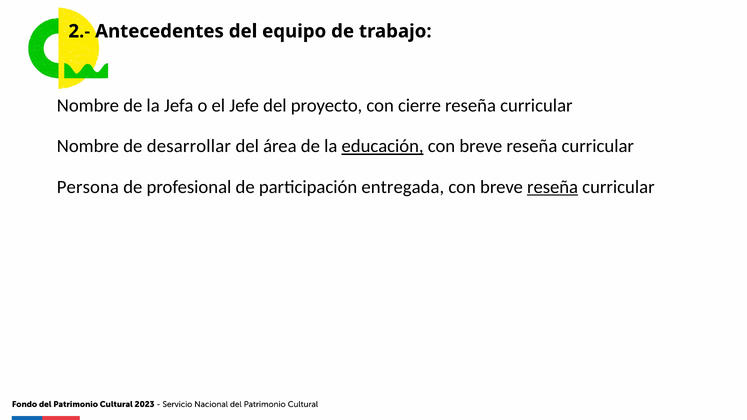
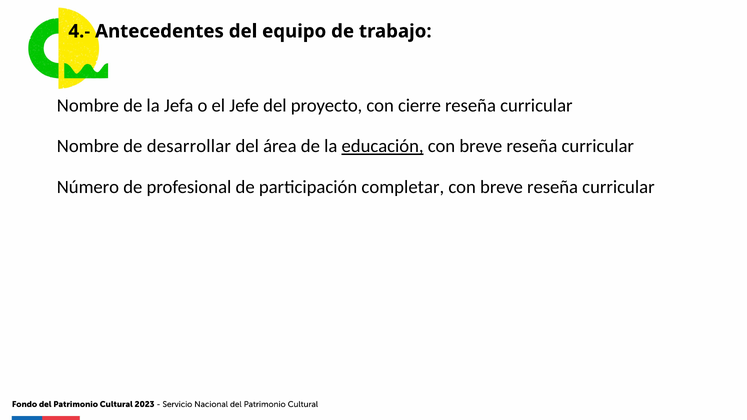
2.-: 2.- -> 4.- (79, 31)
Persona: Persona -> Número (88, 187)
entregada: entregada -> completar (403, 187)
reseña underline: present -> none (553, 187)
